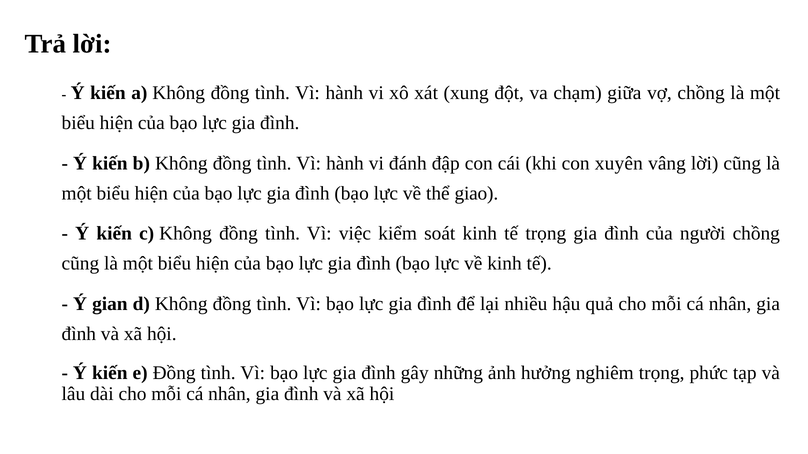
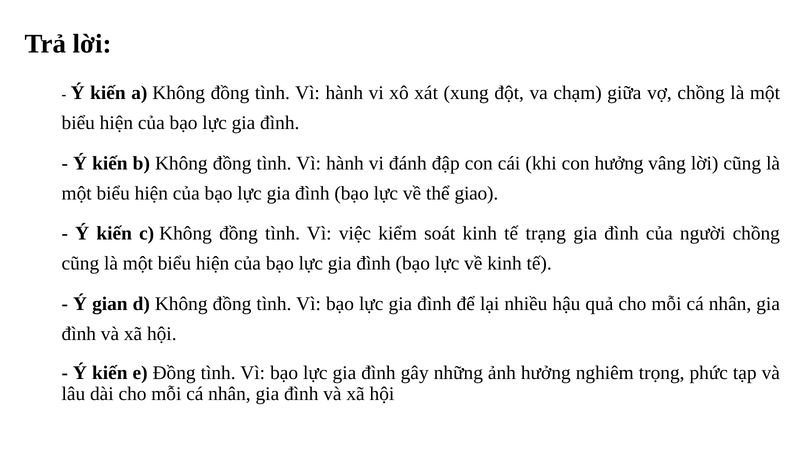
con xuyên: xuyên -> hưởng (619, 163)
tế trọng: trọng -> trạng (546, 234)
